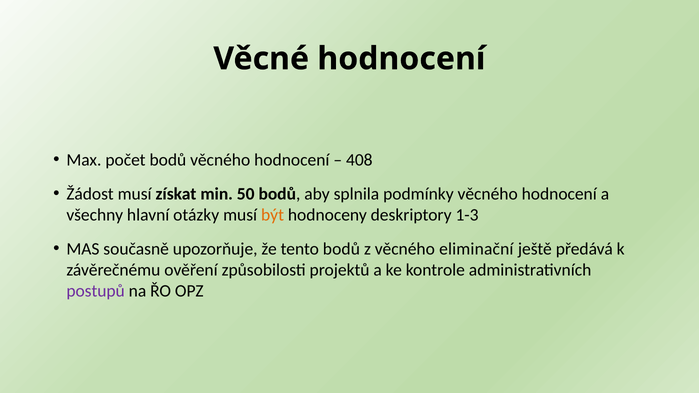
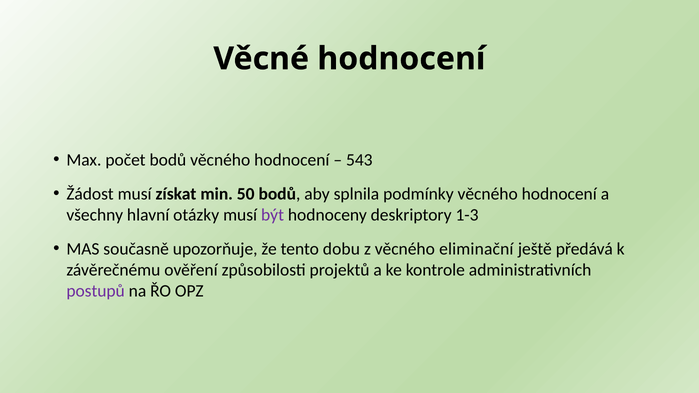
408: 408 -> 543 (359, 160)
být colour: orange -> purple (273, 215)
tento bodů: bodů -> dobu (341, 249)
